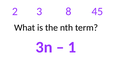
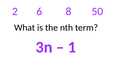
3: 3 -> 6 (39, 12)
45: 45 -> 50 (97, 12)
